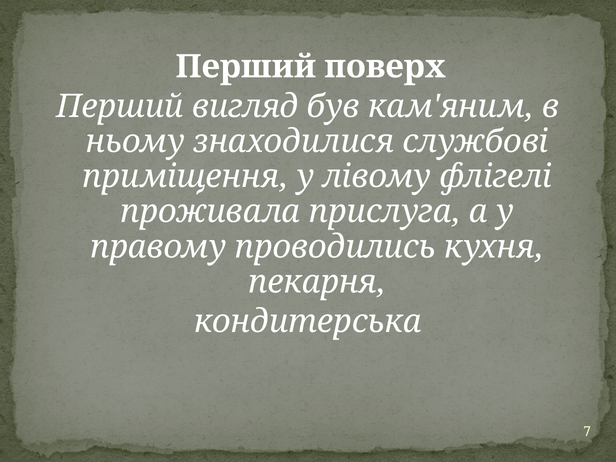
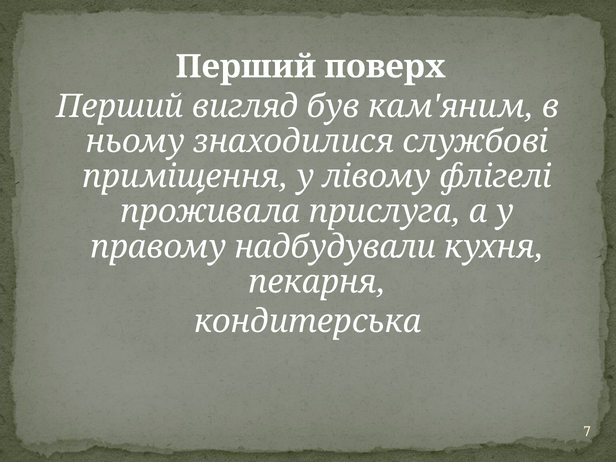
проводились: проводились -> надбудували (335, 247)
